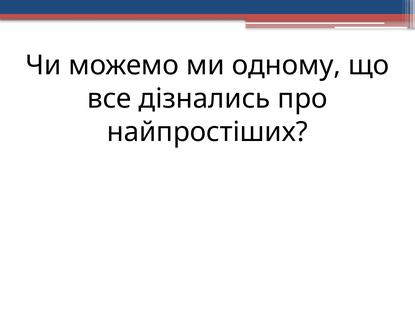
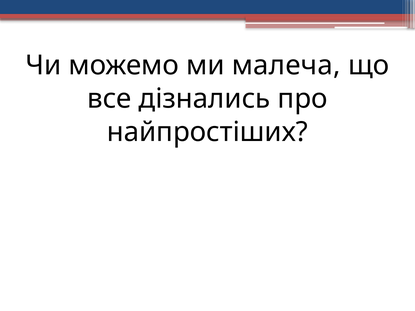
одному: одному -> малеча (286, 66)
